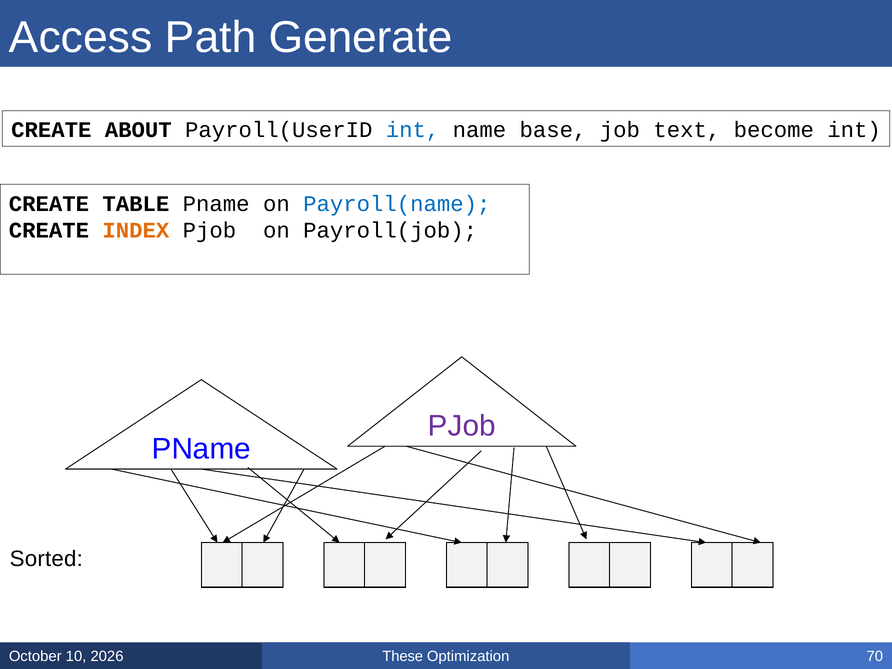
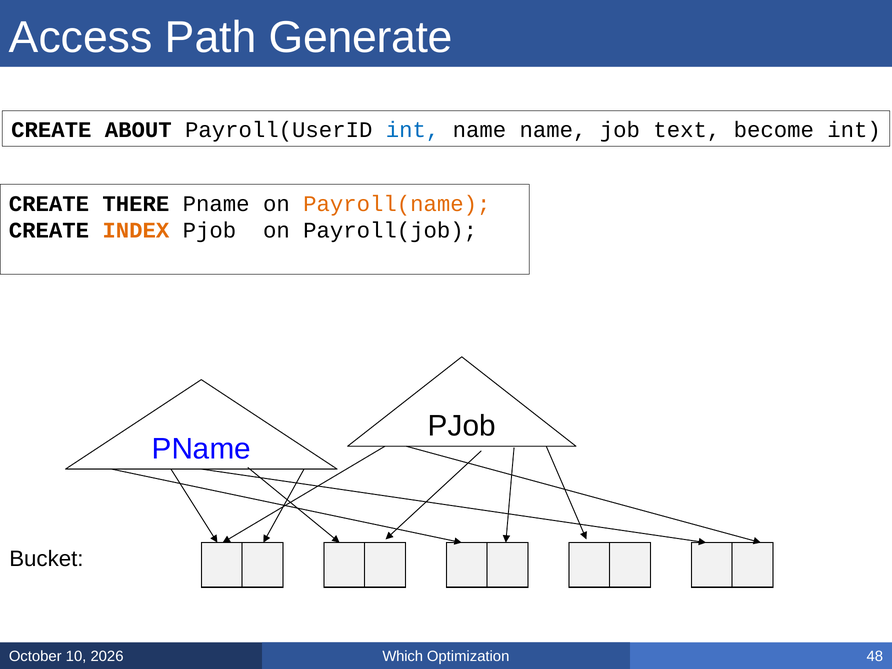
name base: base -> name (553, 130)
TABLE: TABLE -> THERE (136, 204)
Payroll(name colour: blue -> orange (397, 204)
PJob colour: purple -> black (462, 426)
Sorted: Sorted -> Bucket (46, 559)
These: These -> Which (403, 656)
70: 70 -> 48 (875, 656)
